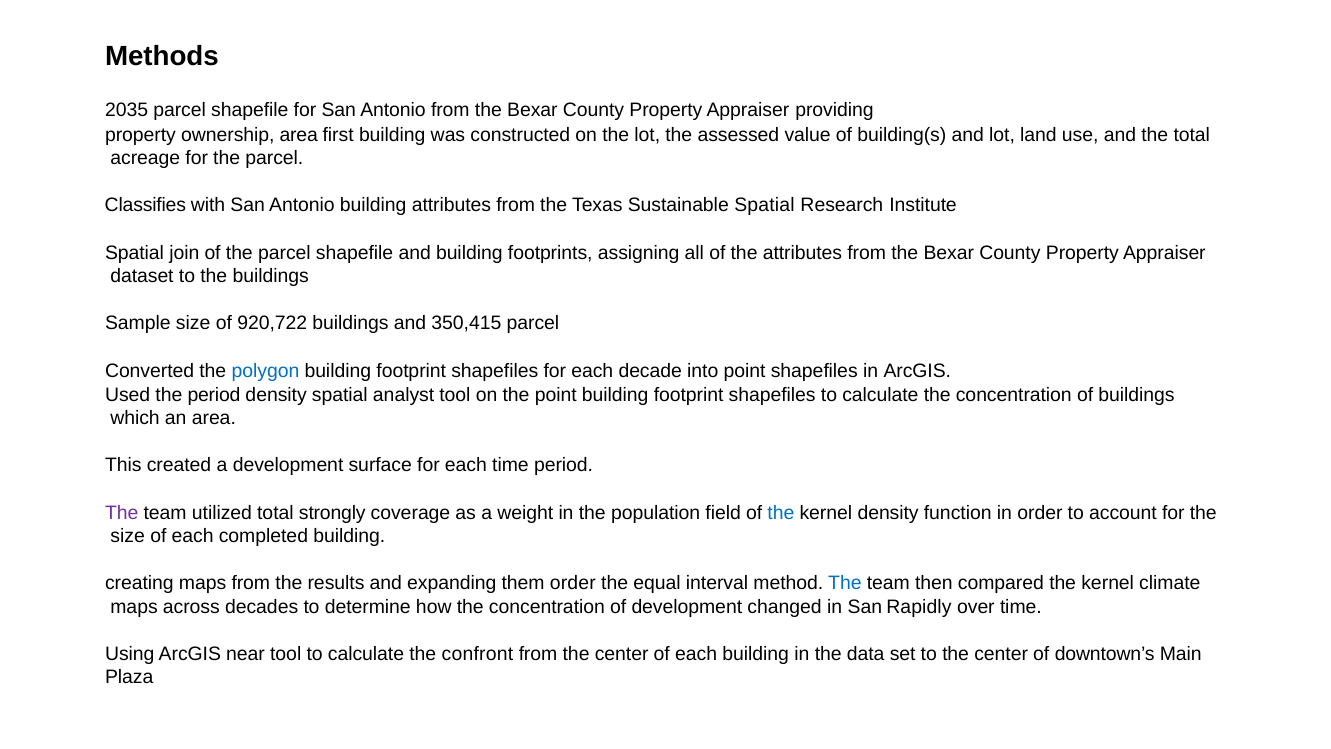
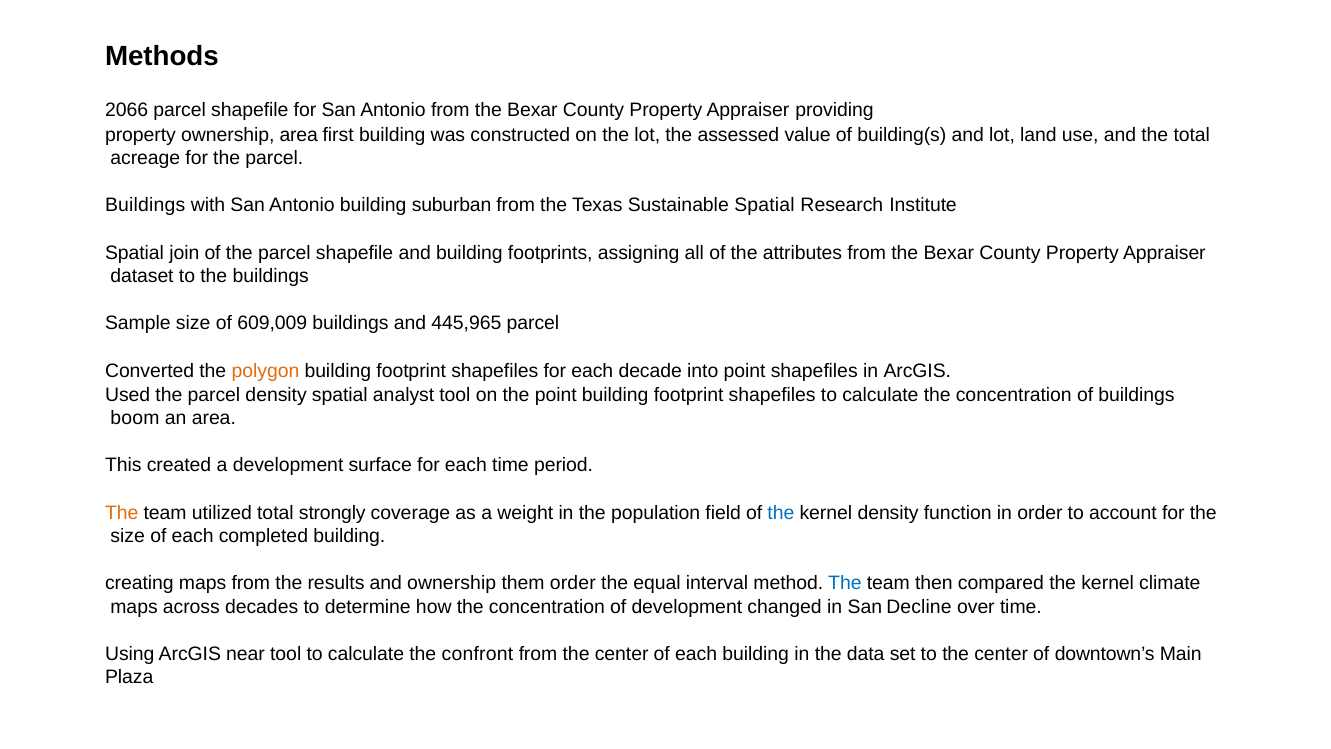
2035: 2035 -> 2066 (127, 111)
Classifies: Classifies -> Buildings (145, 205)
building attributes: attributes -> suburban (452, 205)
920,722: 920,722 -> 609,009 (272, 323)
350,415: 350,415 -> 445,965 (466, 323)
polygon colour: blue -> orange (265, 371)
Used the period: period -> parcel (214, 395)
which: which -> boom (135, 418)
The colour: purple -> orange (122, 513)
and expanding: expanding -> ownership (452, 583)
Rapidly: Rapidly -> Decline (919, 606)
